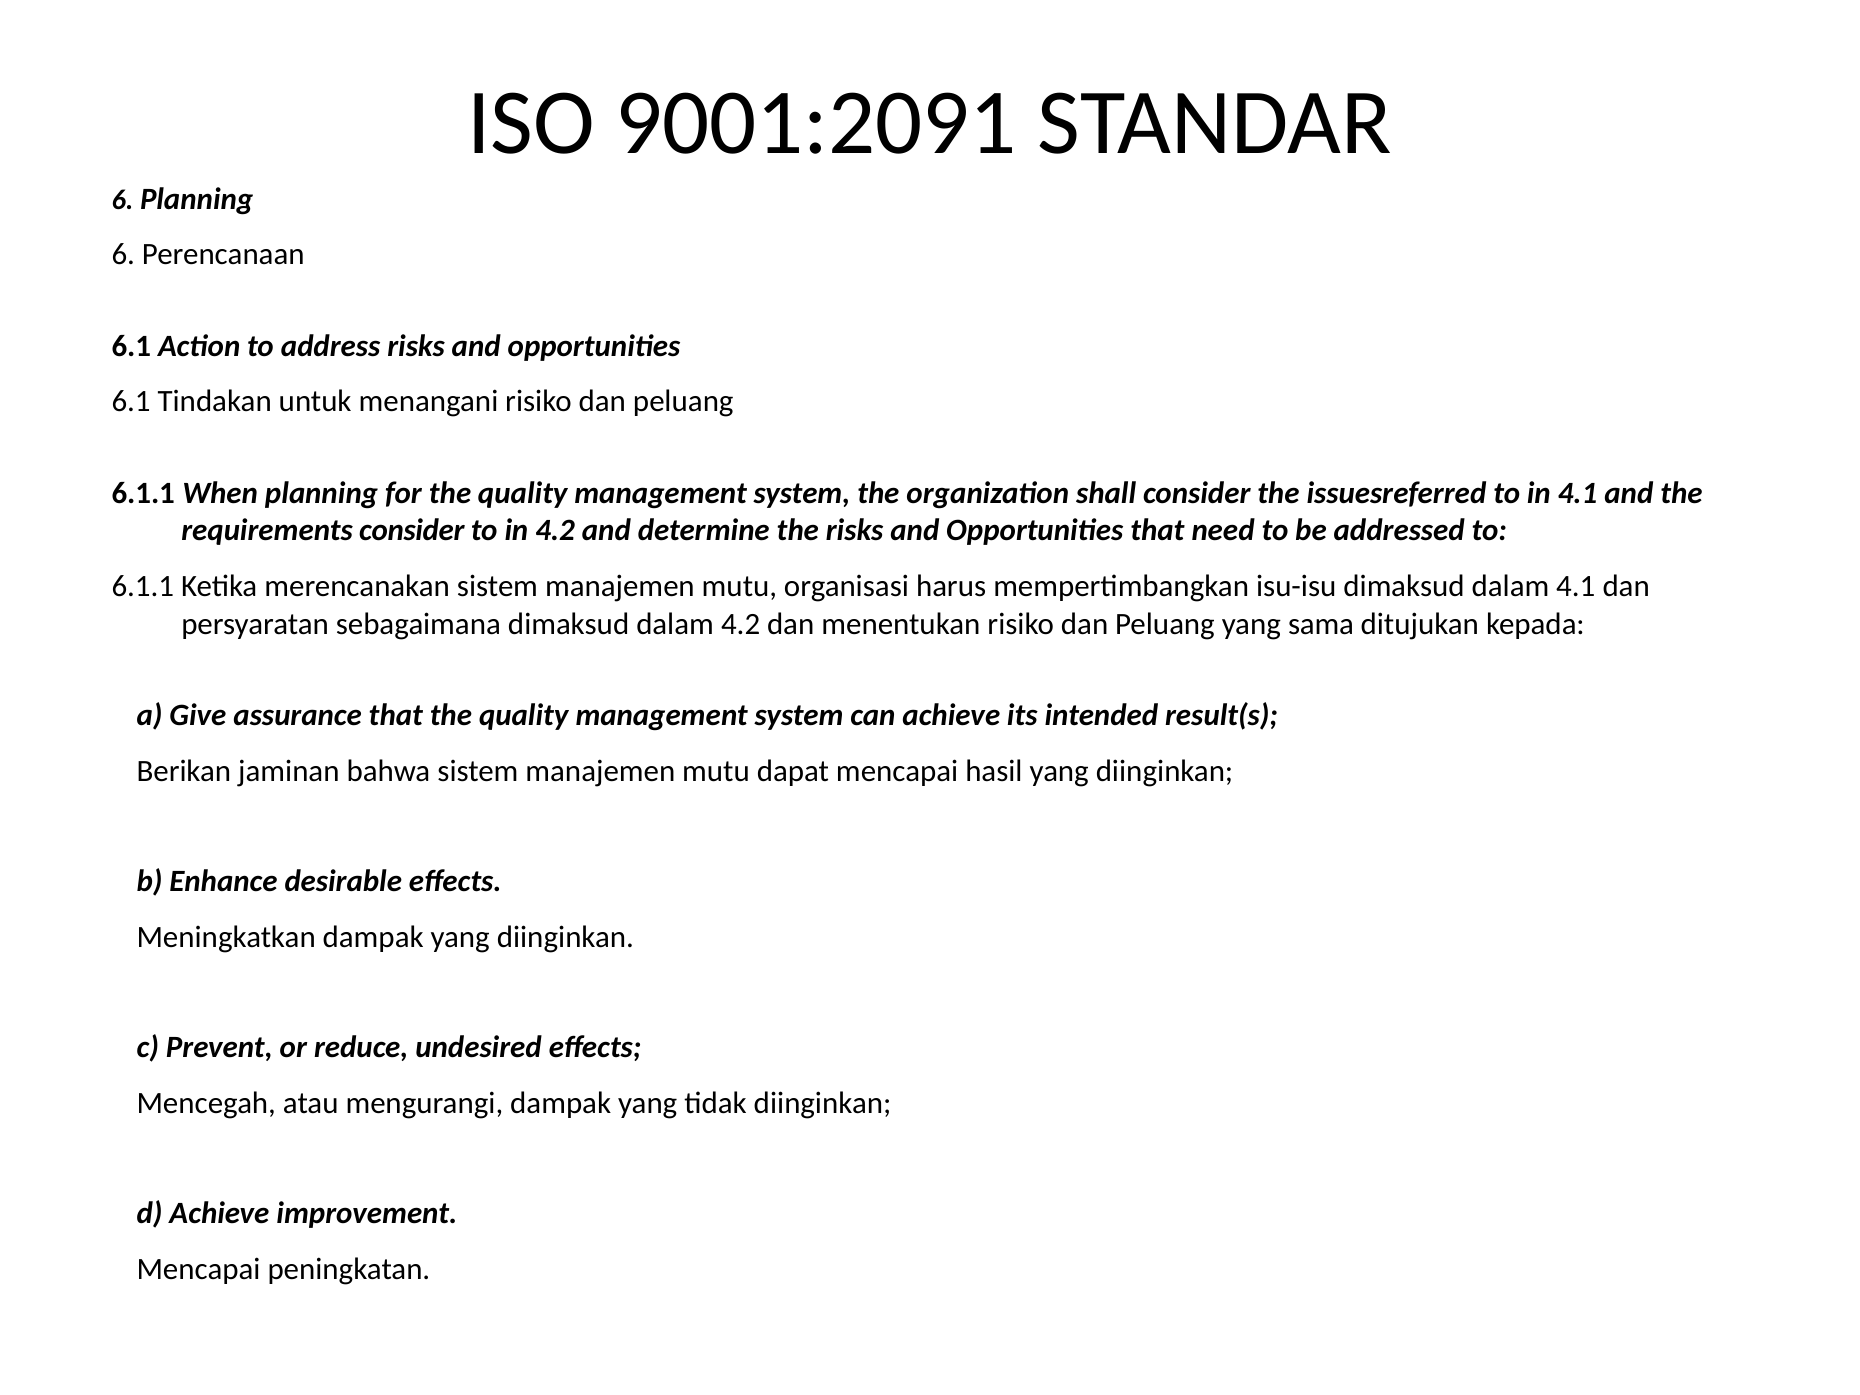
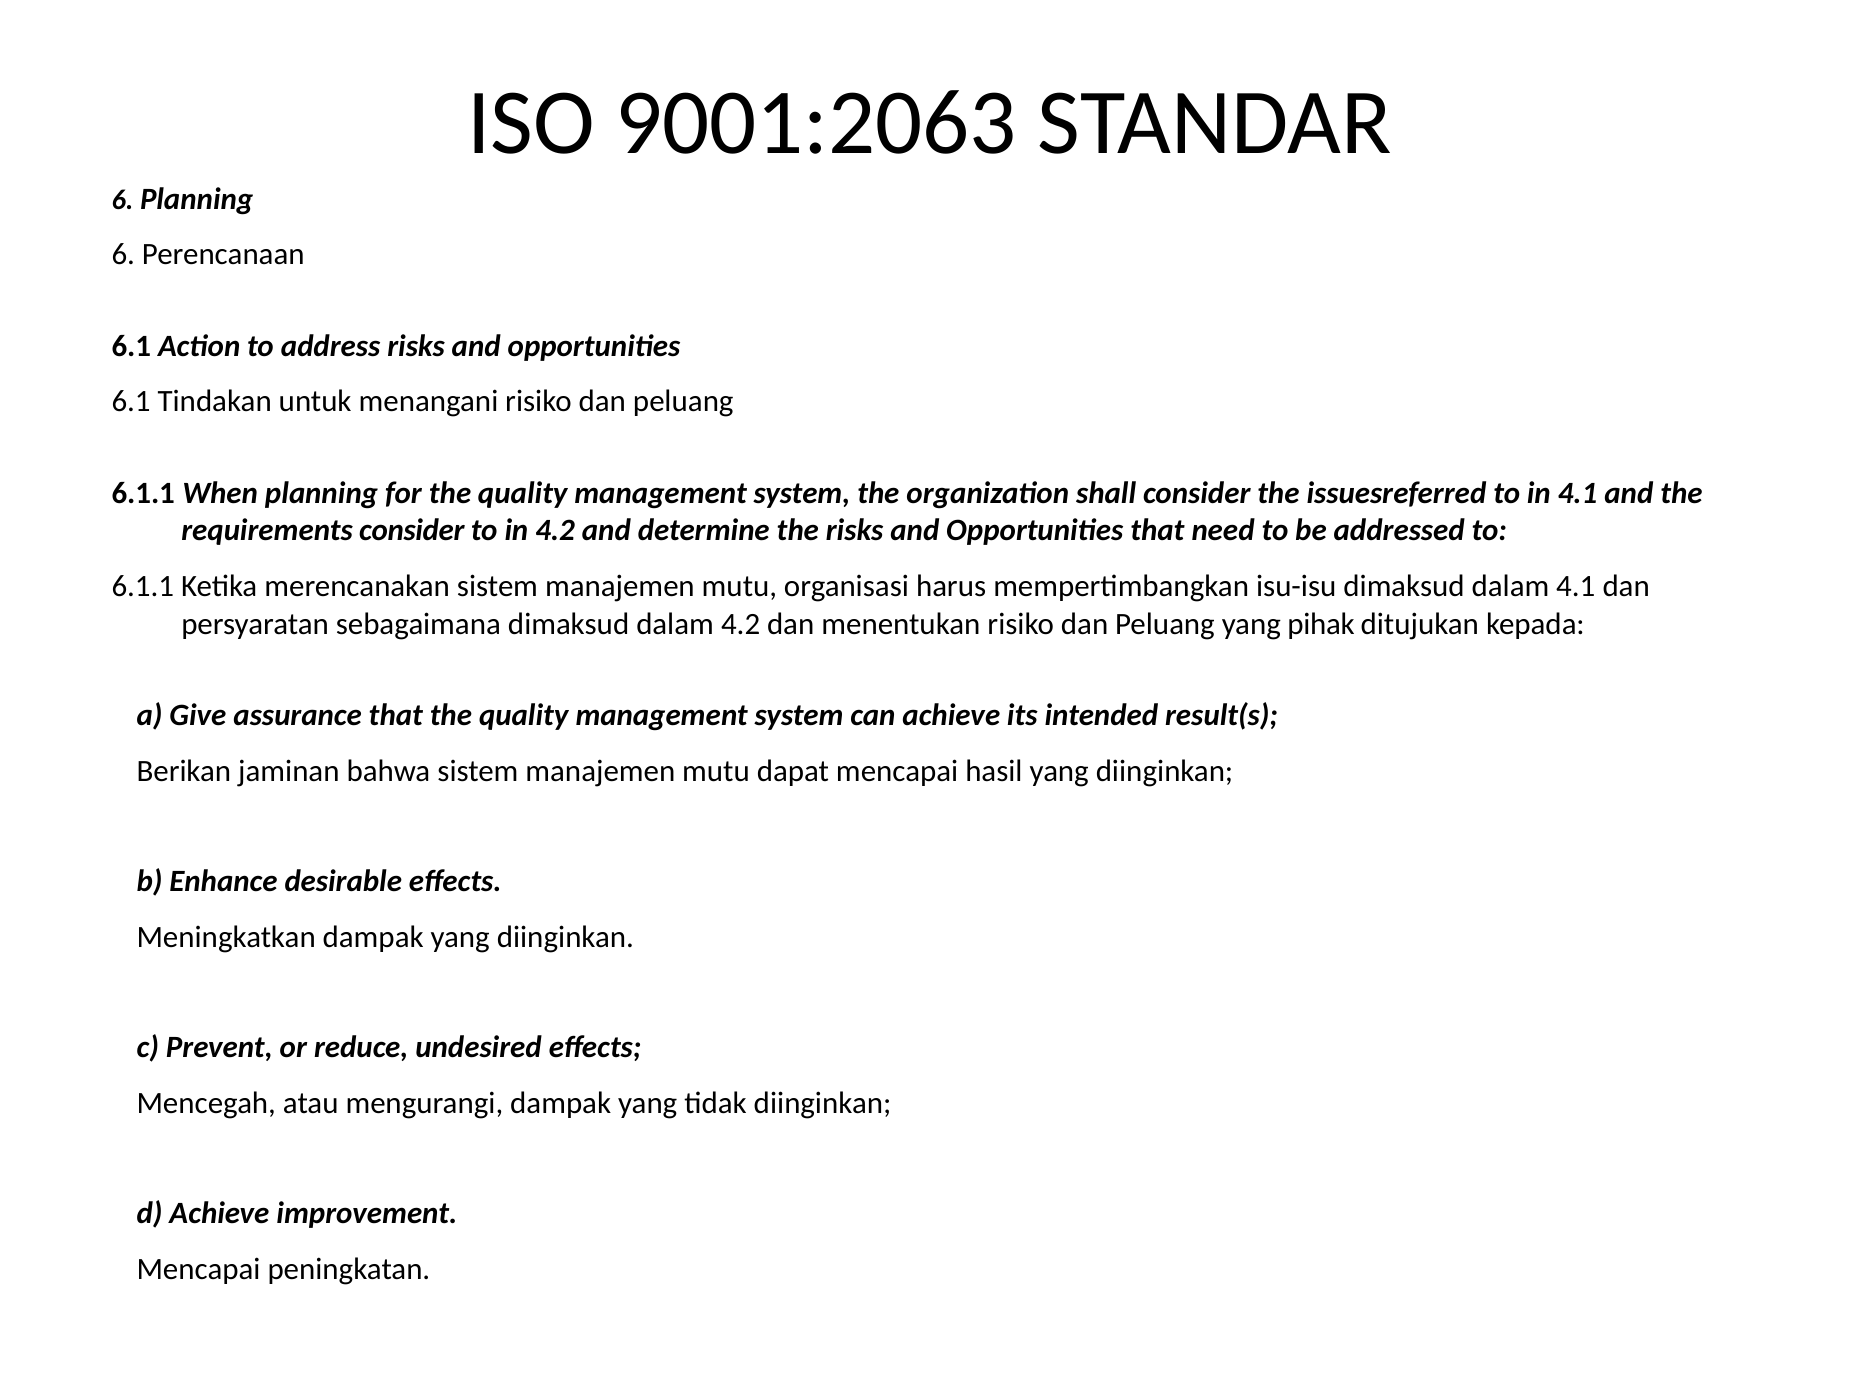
9001:2091: 9001:2091 -> 9001:2063 (816, 123)
sama: sama -> pihak (1321, 624)
